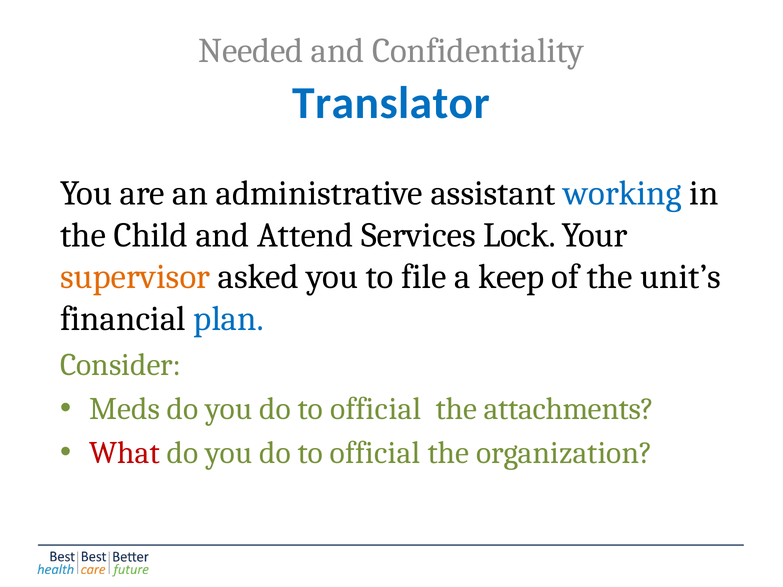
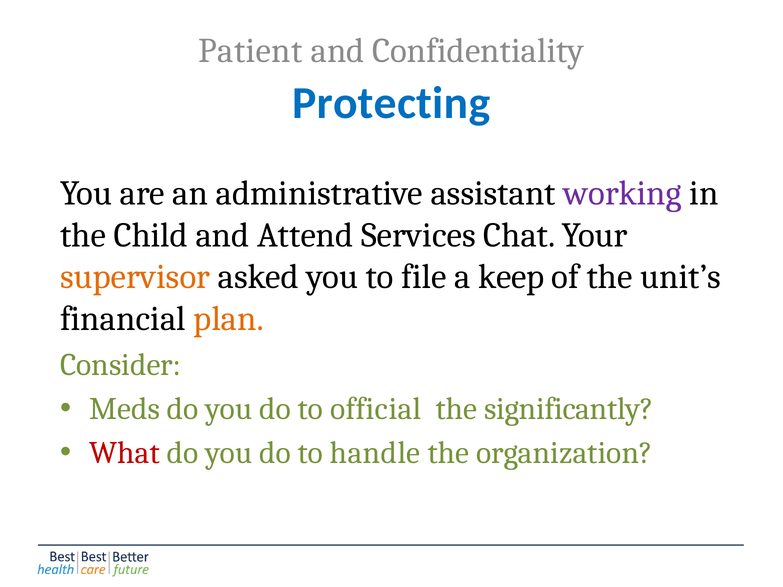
Needed: Needed -> Patient (250, 51)
Translator: Translator -> Protecting (391, 103)
working colour: blue -> purple (623, 193)
Lock: Lock -> Chat (519, 235)
plan colour: blue -> orange (229, 319)
attachments: attachments -> significantly (569, 409)
official: official -> handle (375, 453)
